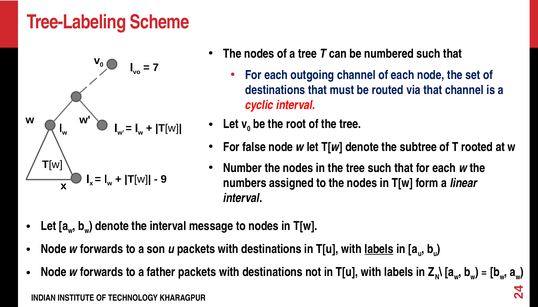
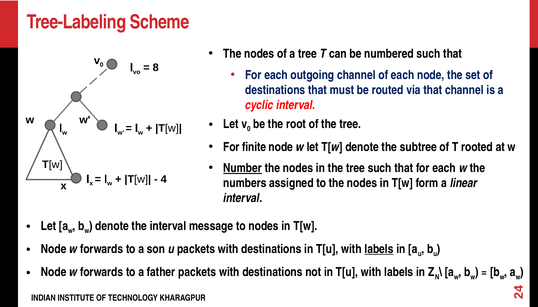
7: 7 -> 8 (156, 68)
false: false -> finite (254, 147)
Number underline: none -> present (243, 168)
9: 9 -> 4 (164, 180)
